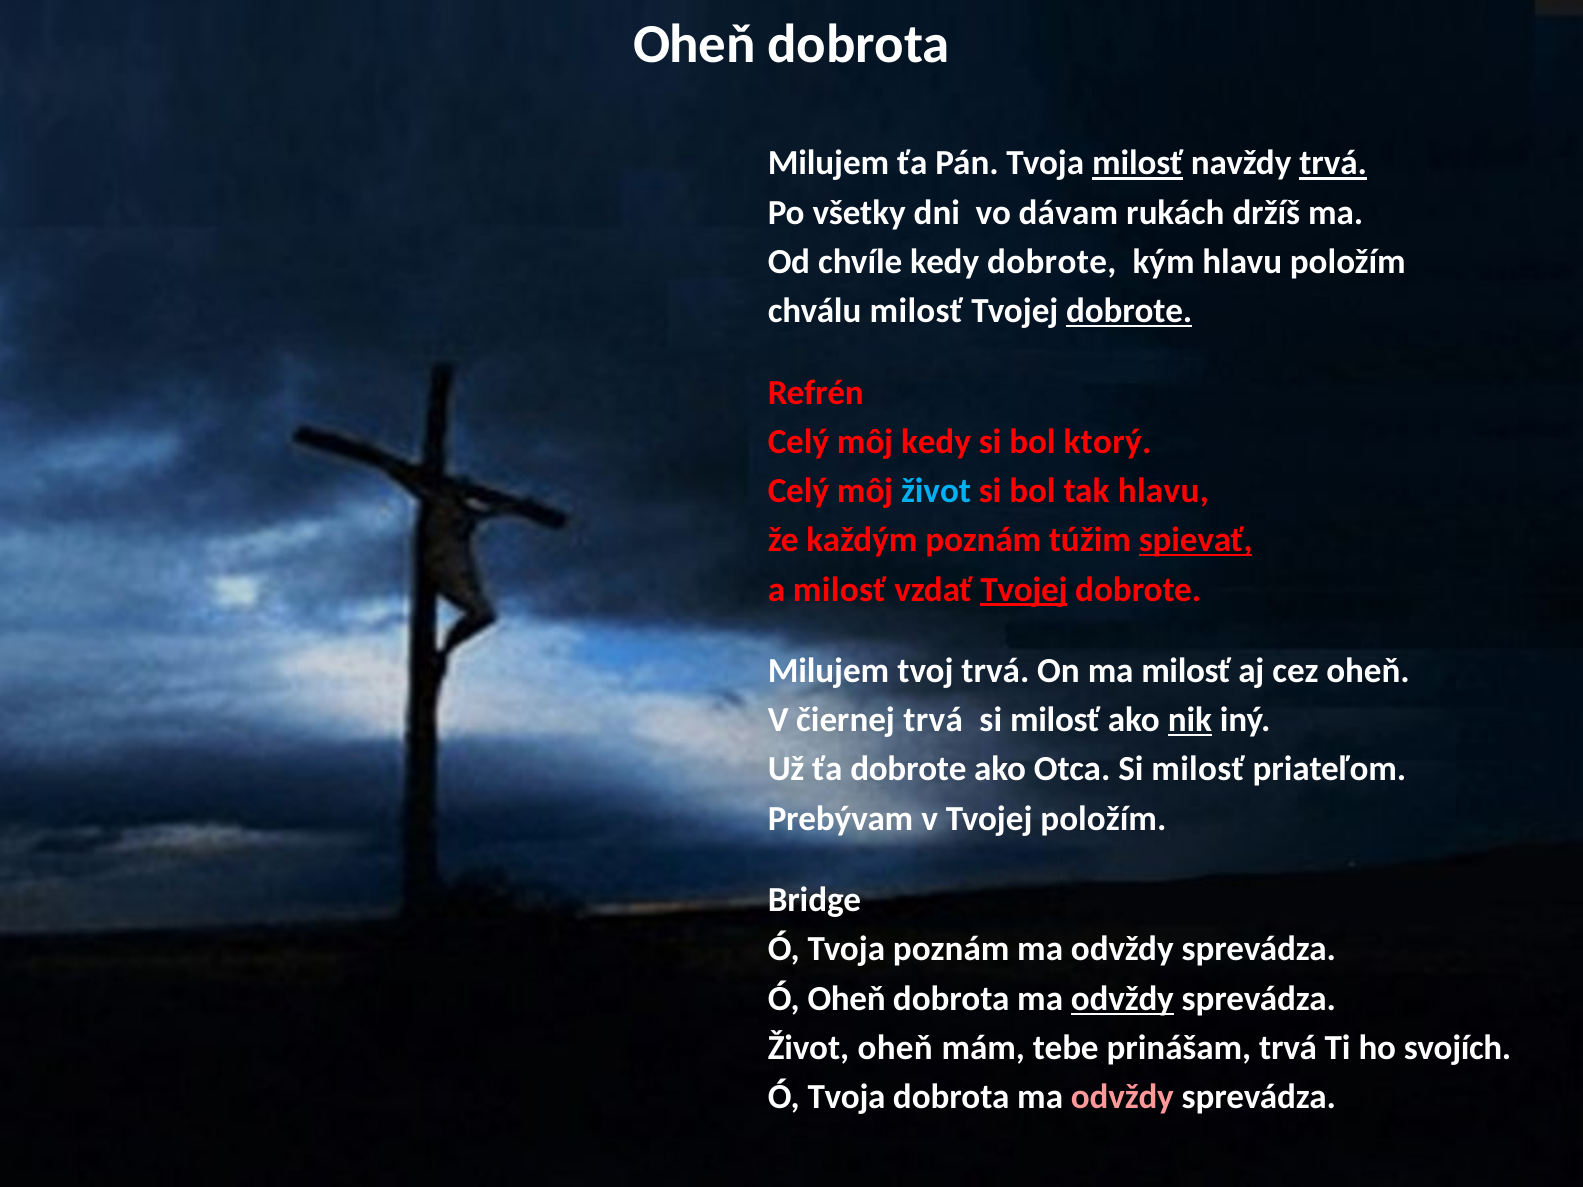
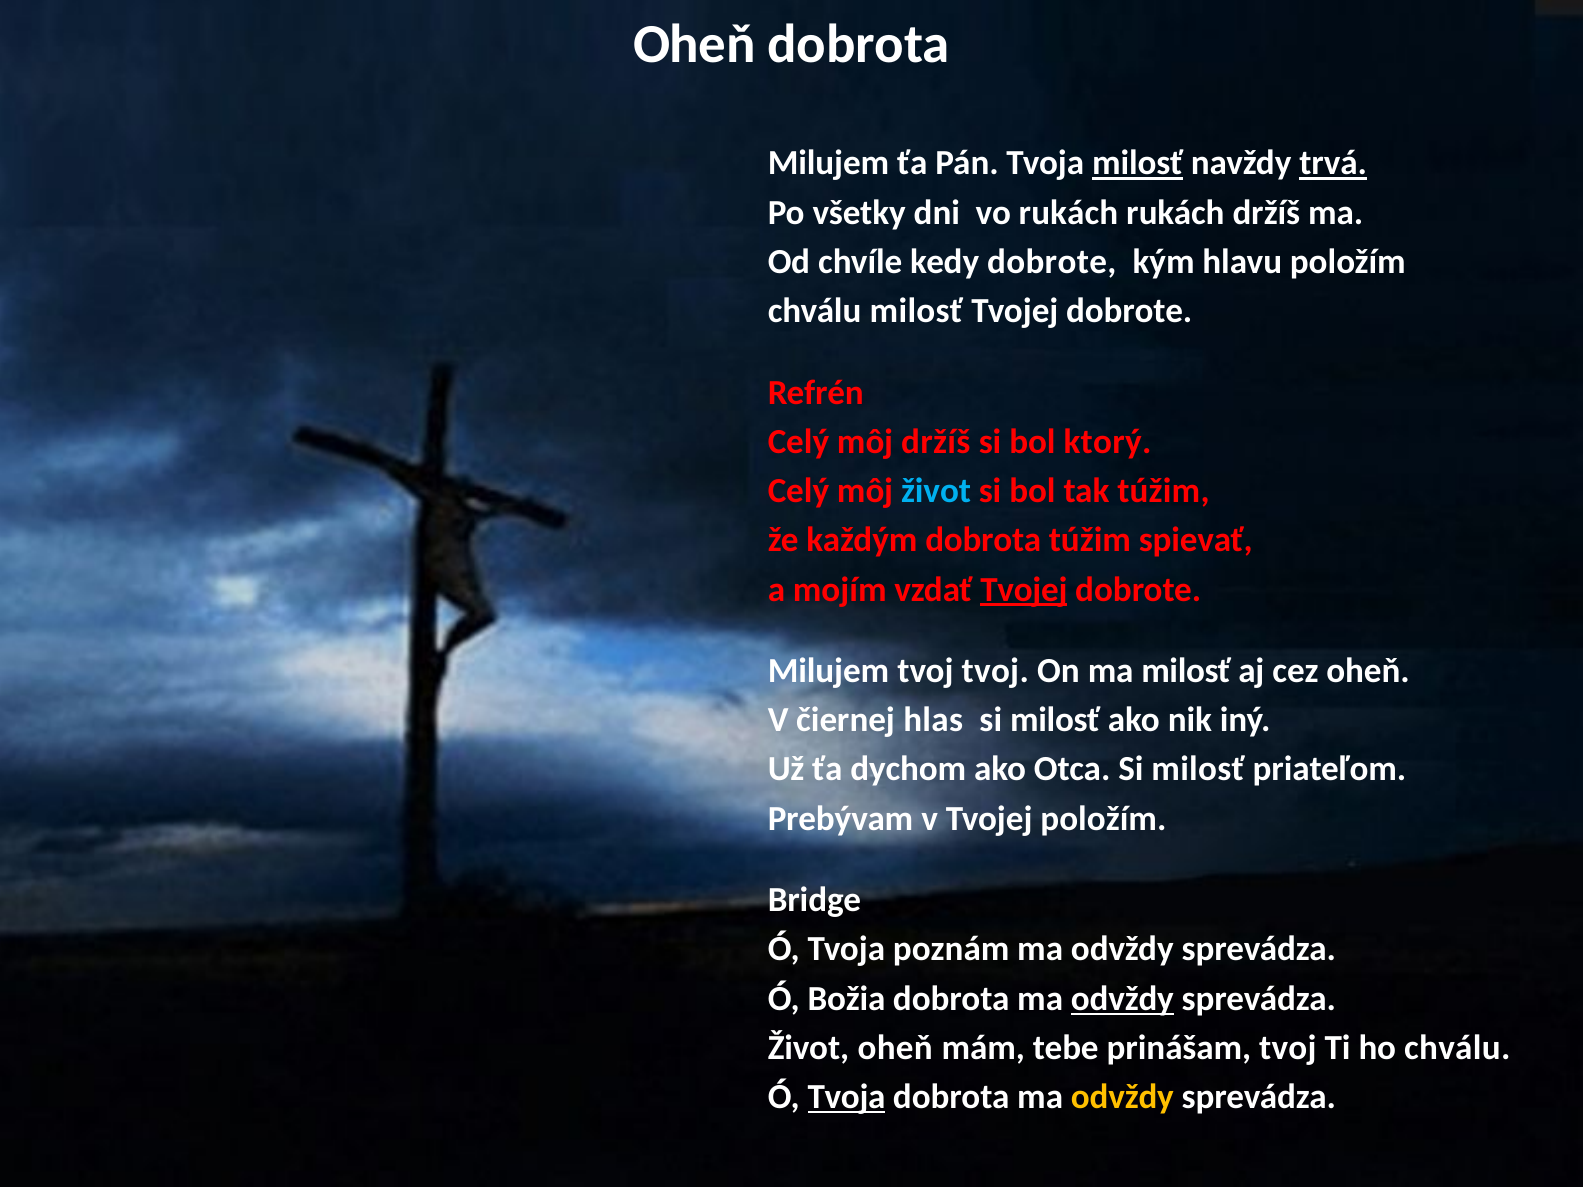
vo dávam: dávam -> rukách (1068, 213)
dobrote underline: present -> none (1129, 311)
môj kedy: kedy -> držíš (936, 442)
tak hlavu: hlavu -> túžim (1163, 491)
každým poznám: poznám -> dobrota (983, 540)
spievať underline: present -> none (1196, 540)
a milosť: milosť -> mojím (840, 590)
tvoj trvá: trvá -> tvoj (995, 671)
čiernej trvá: trvá -> hlas (933, 720)
nik underline: present -> none (1190, 720)
ťa dobrote: dobrote -> dychom (908, 770)
Ó Oheň: Oheň -> Božia (846, 999)
prinášam trvá: trvá -> tvoj (1288, 1048)
ho svojích: svojích -> chválu (1457, 1048)
Tvoja underline: none -> present (847, 1097)
odvždy colour: pink -> yellow (1122, 1097)
